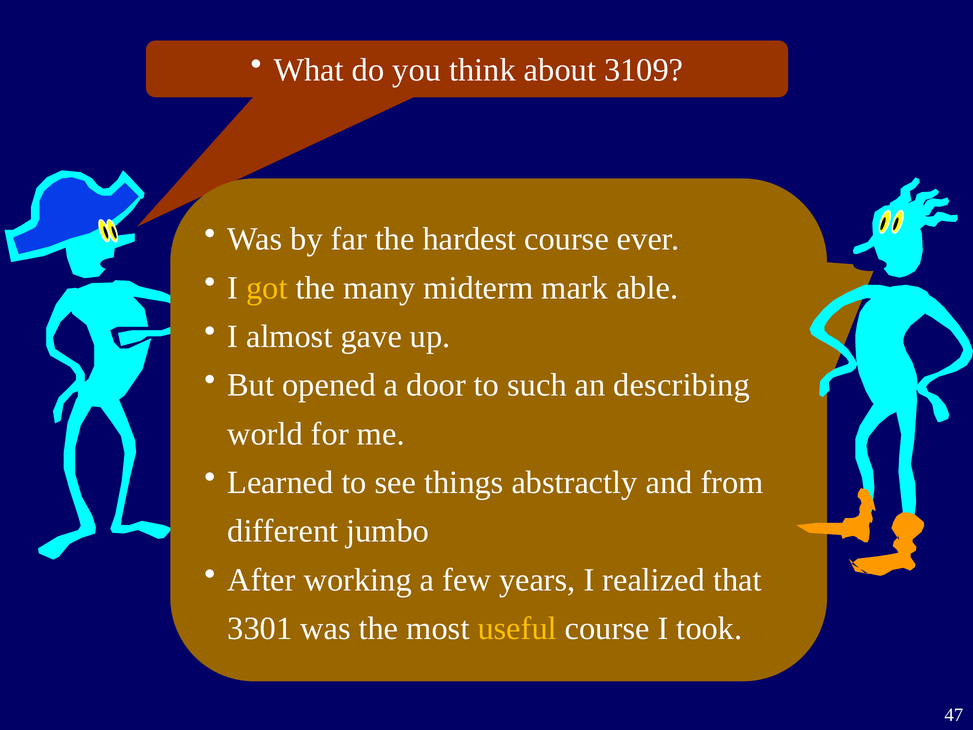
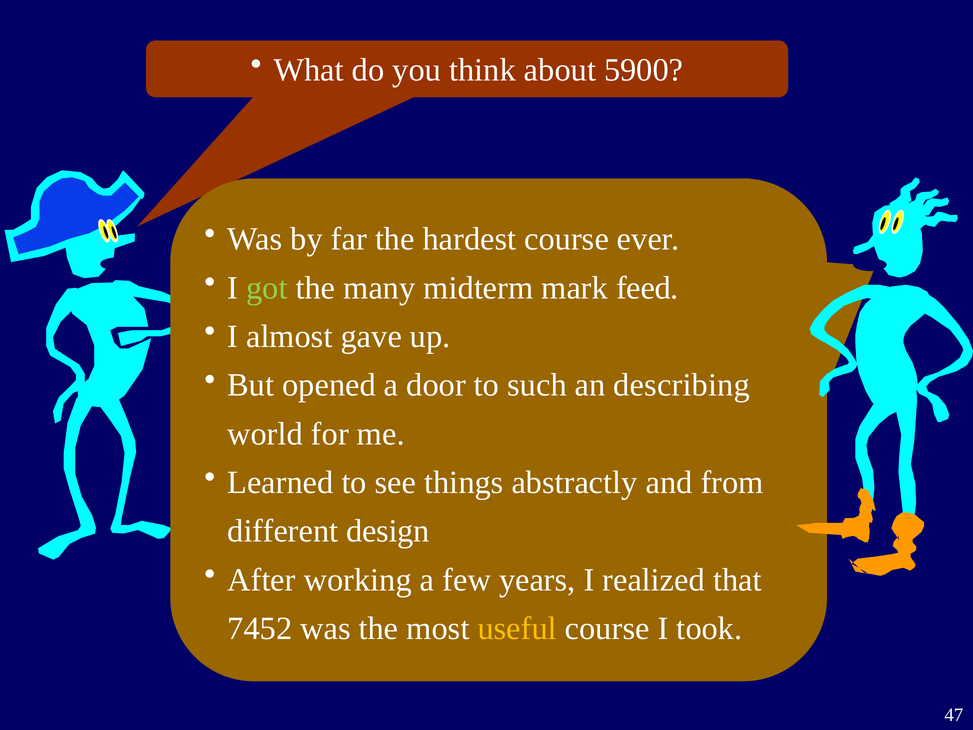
3109: 3109 -> 5900 (644, 70)
got colour: yellow -> light green (267, 288)
able: able -> feed (647, 288)
jumbo: jumbo -> design (388, 531)
3301: 3301 -> 7452 (260, 628)
